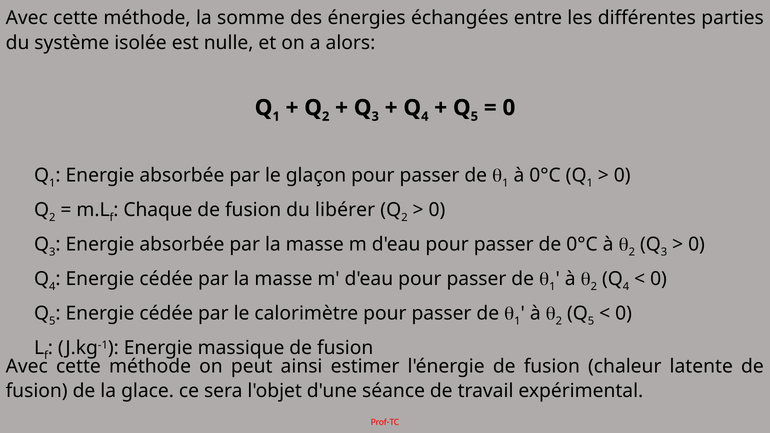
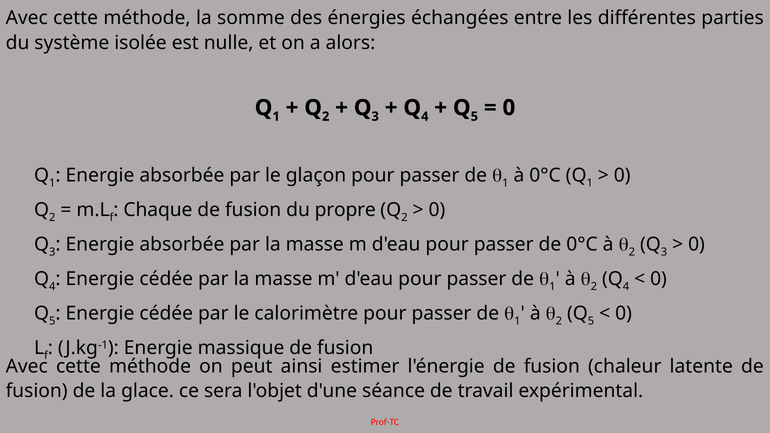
libérer: libérer -> propre (345, 210)
